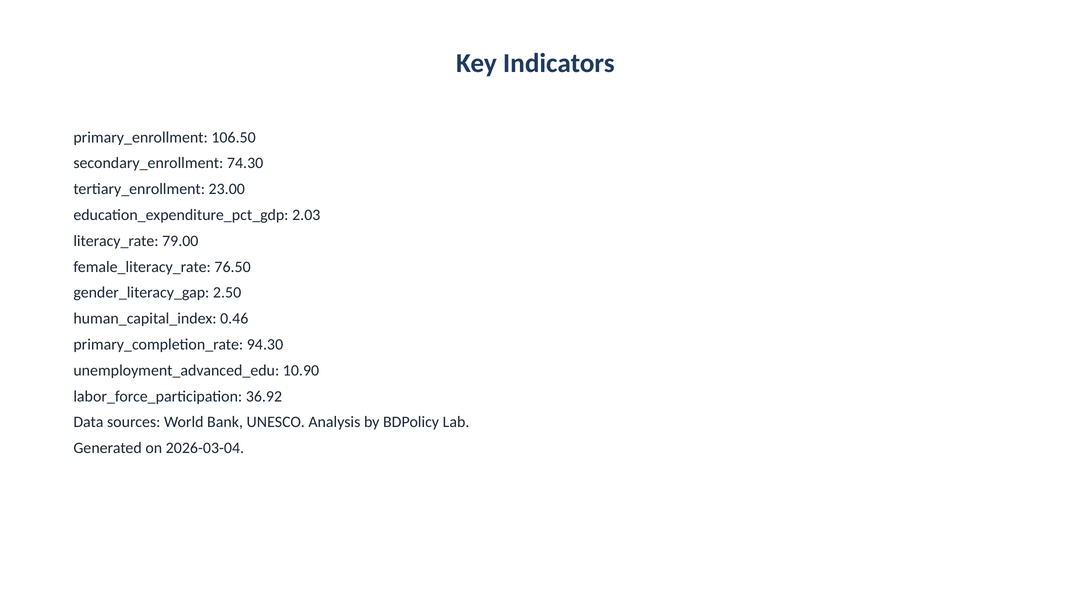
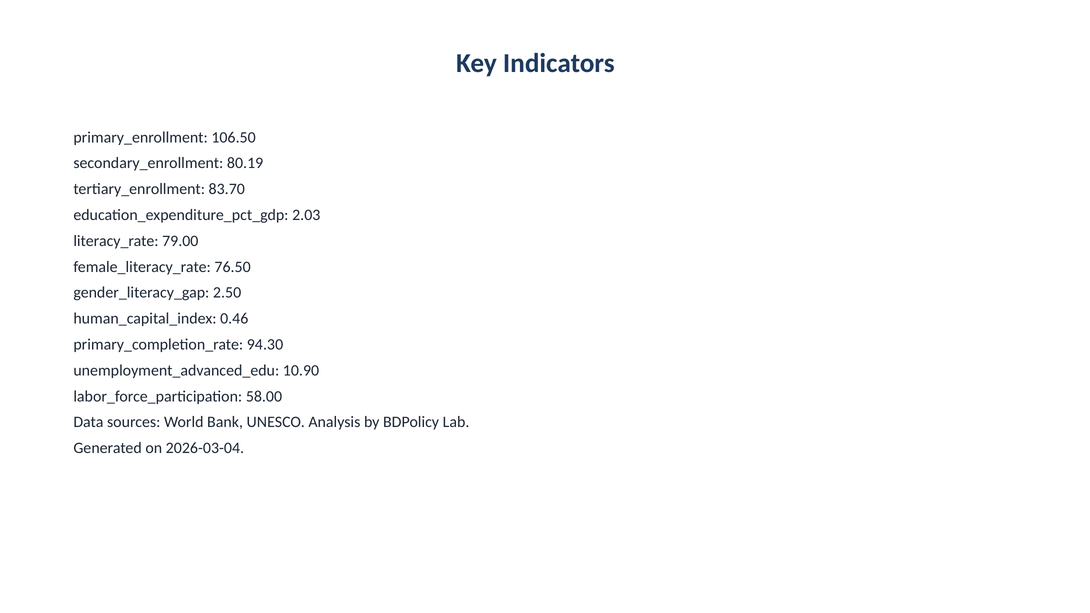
74.30: 74.30 -> 80.19 (245, 163)
23.00: 23.00 -> 83.70 (227, 189)
36.92: 36.92 -> 58.00 (264, 396)
